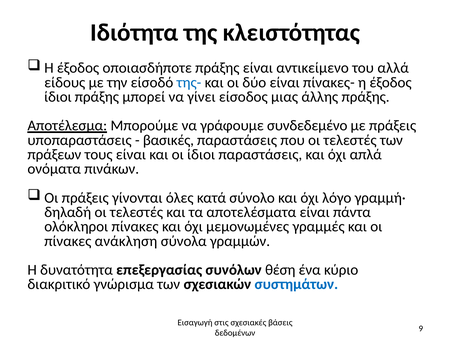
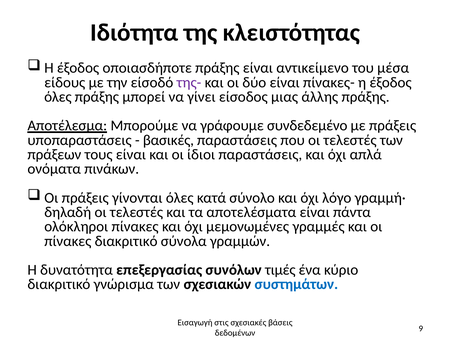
αλλά: αλλά -> μέσα (393, 68)
της- colour: blue -> purple (189, 82)
ίδιοι: ίδιοι -> όλες (58, 97)
πίνακες ανάκληση: ανάκληση -> διακριτικό (126, 241)
θέση: θέση -> τιμές (280, 270)
